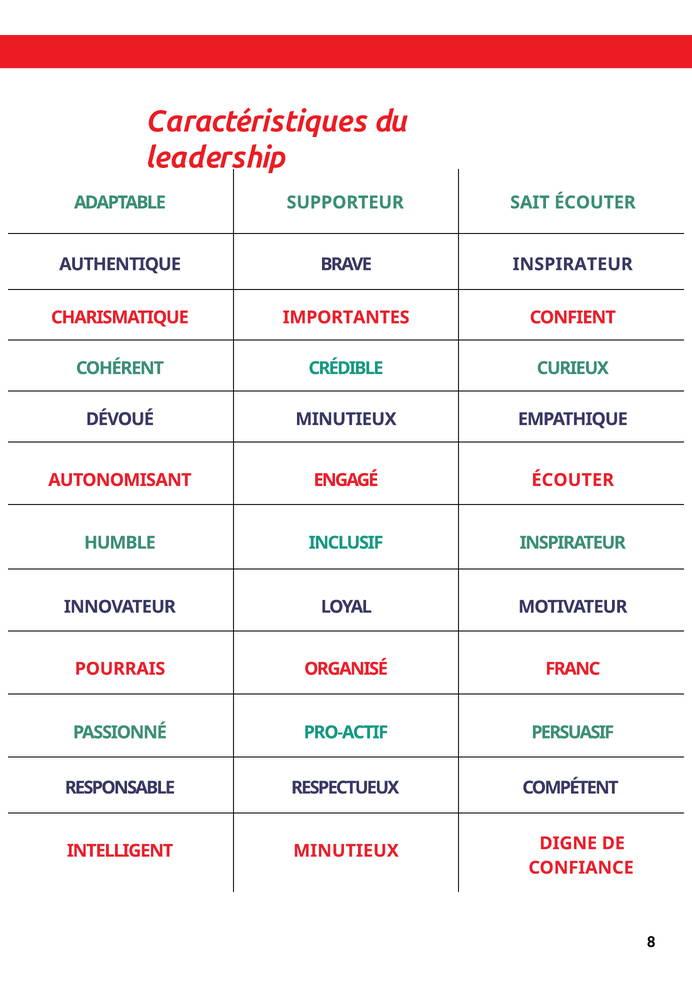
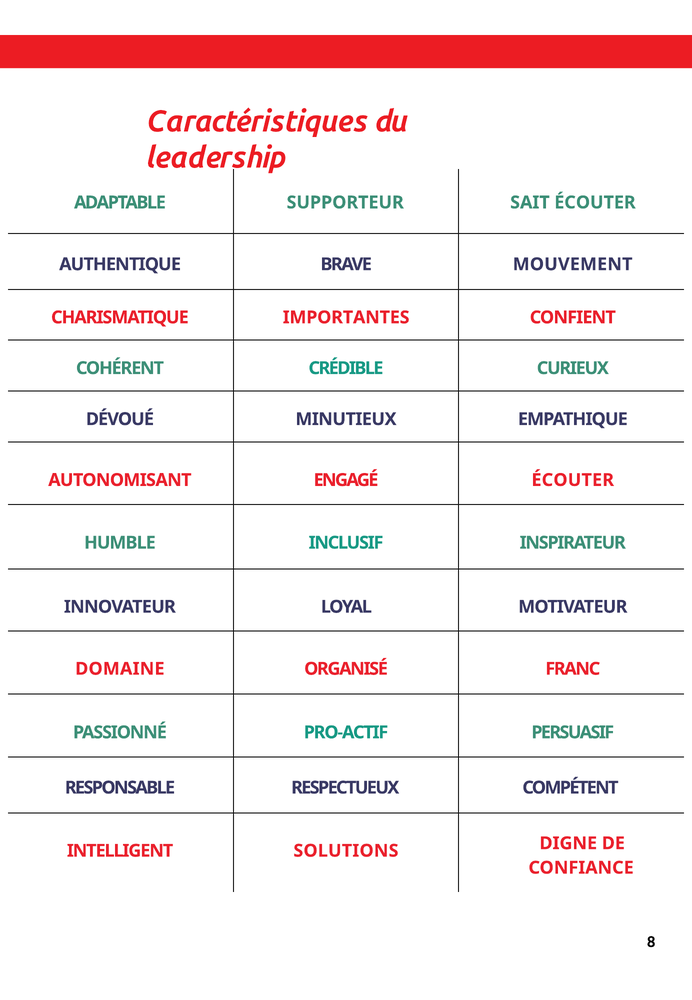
BRAVE INSPIRATEUR: INSPIRATEUR -> MOUVEMENT (573, 264)
POURRAIS: POURRAIS -> DOMAINE (120, 669)
INTELLIGENT MINUTIEUX: MINUTIEUX -> SOLUTIONS (346, 850)
